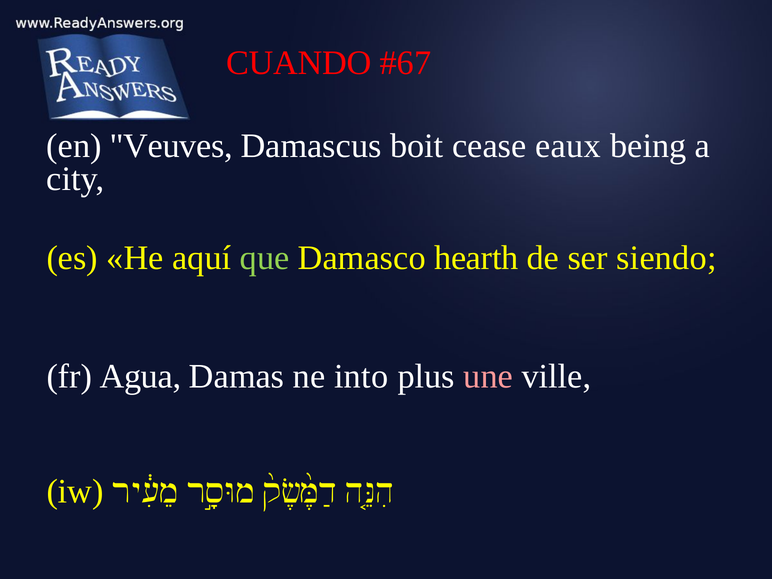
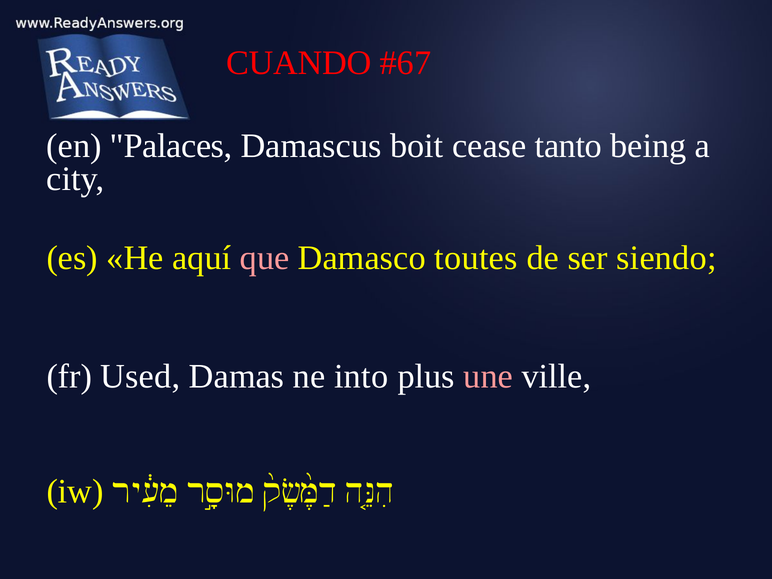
Veuves: Veuves -> Palaces (171, 146)
eaux: eaux -> tanto (568, 146)
que colour: light green -> pink (265, 258)
hearth: hearth -> toutes (476, 258)
Agua: Agua -> Used (140, 377)
